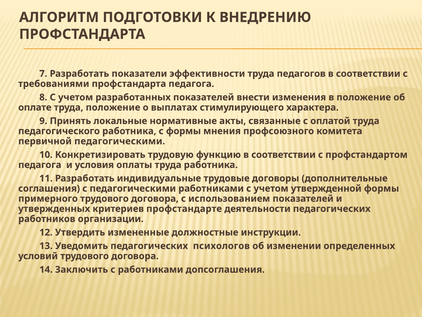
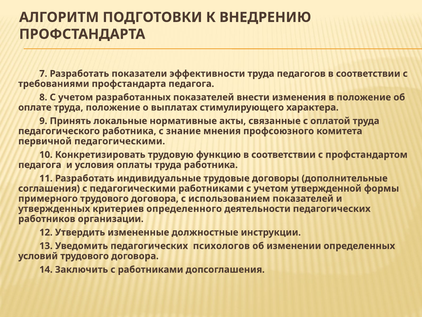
с формы: формы -> знание (183, 131)
профстандарте: профстандарте -> определенного (184, 208)
